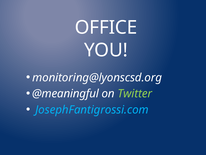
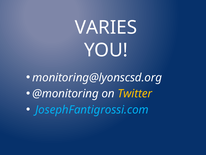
OFFICE: OFFICE -> VARIES (106, 27)
@meaningful: @meaningful -> @monitoring (65, 93)
Twitter colour: light green -> yellow (135, 93)
